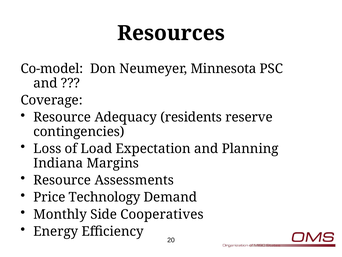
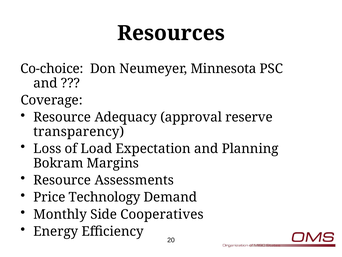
Co-model: Co-model -> Co-choice (52, 69)
residents: residents -> approval (191, 117)
contingencies: contingencies -> transparency (79, 131)
Indiana: Indiana -> Bokram (58, 163)
